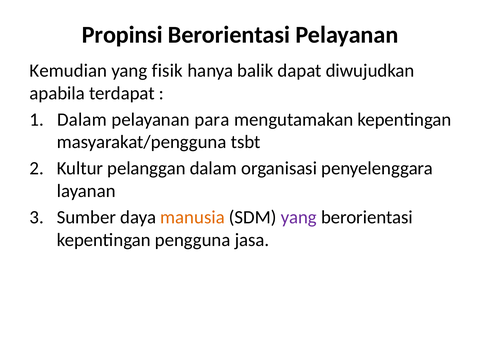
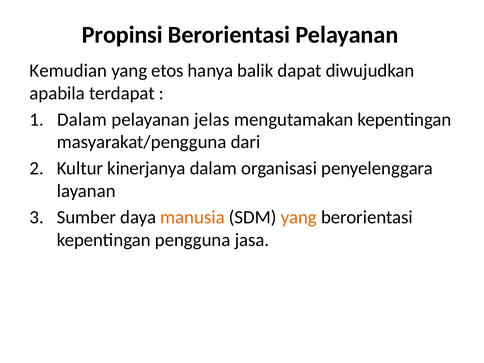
fisik: fisik -> etos (167, 71)
para: para -> jelas (212, 120)
tsbt: tsbt -> dari (246, 142)
pelanggan: pelanggan -> kinerjanya (146, 168)
yang colour: purple -> orange (299, 217)
